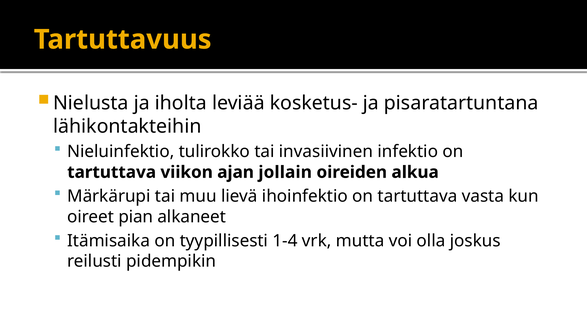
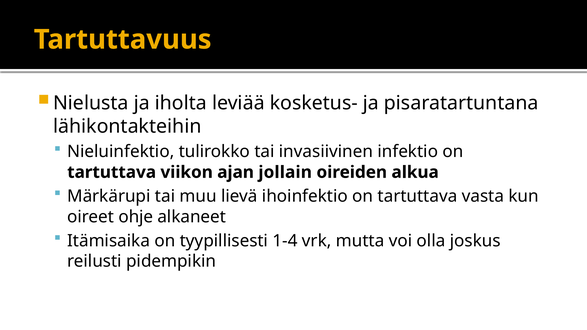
pian: pian -> ohje (136, 217)
